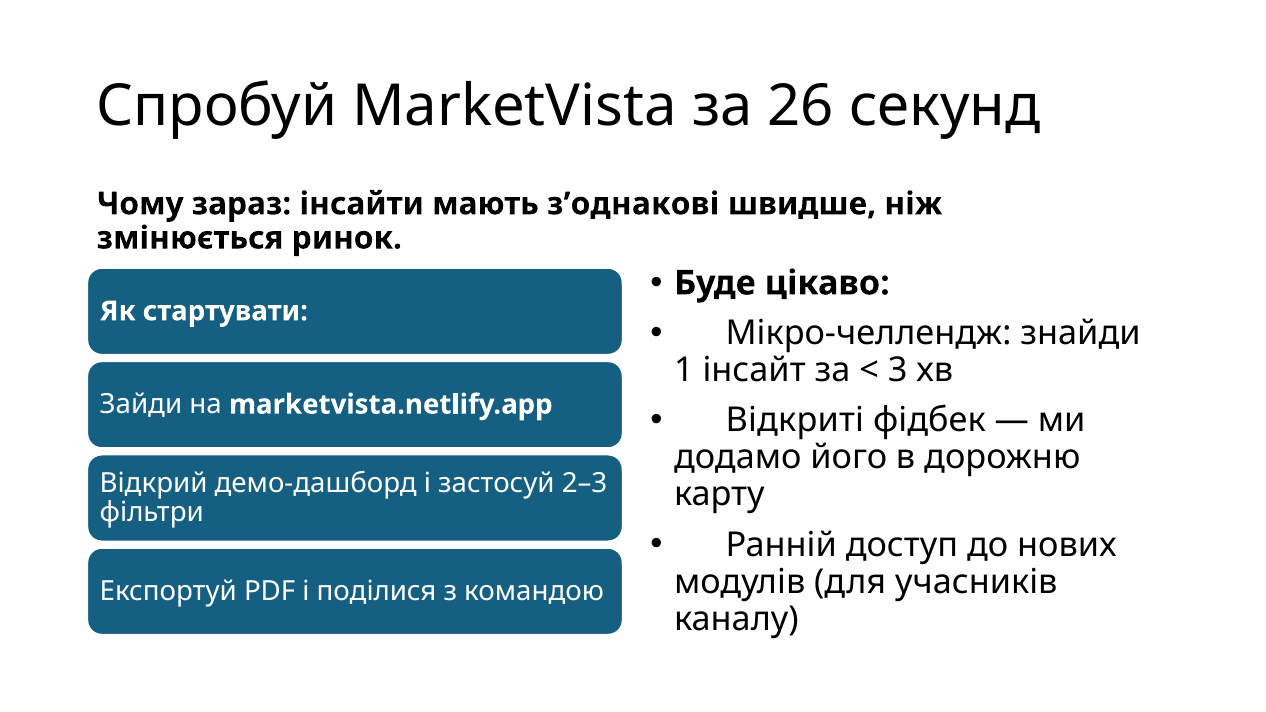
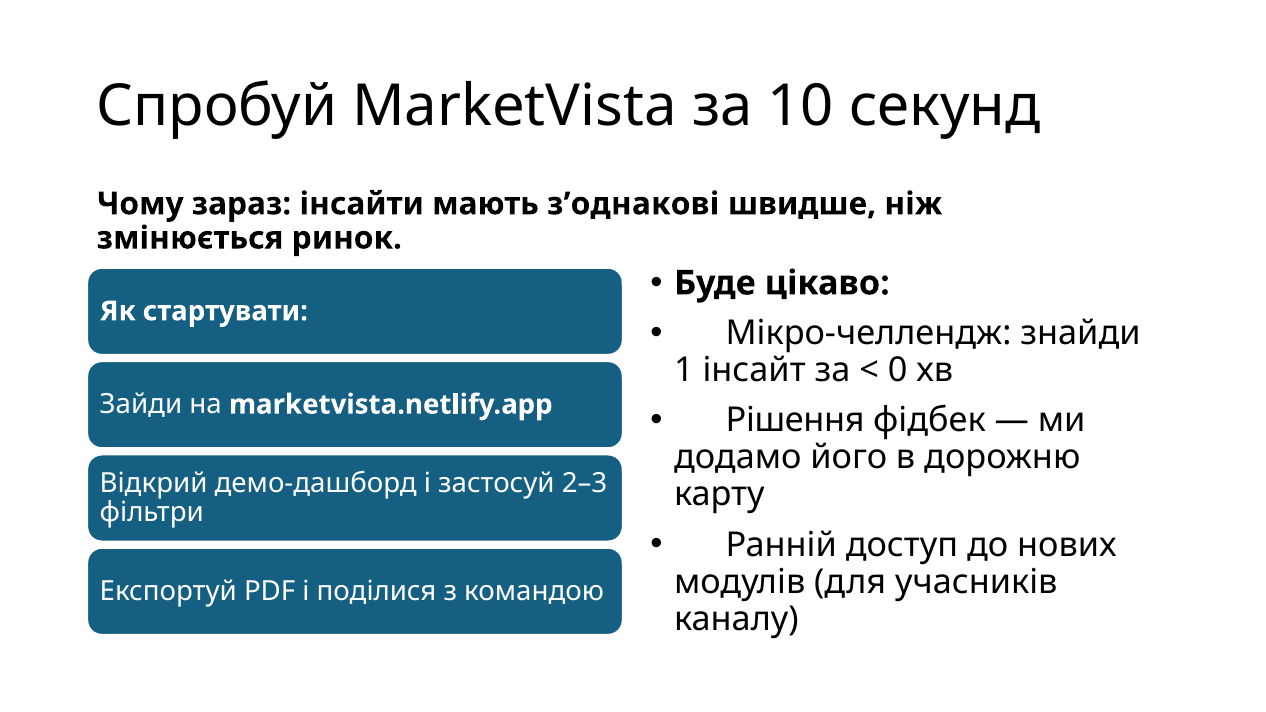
26: 26 -> 10 (801, 106)
3: 3 -> 0 (898, 370)
Відкриті: Відкриті -> Рішення (795, 421)
